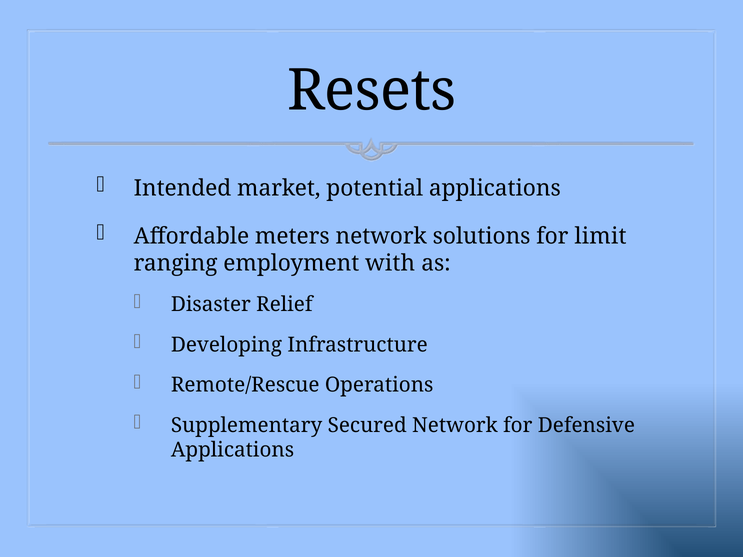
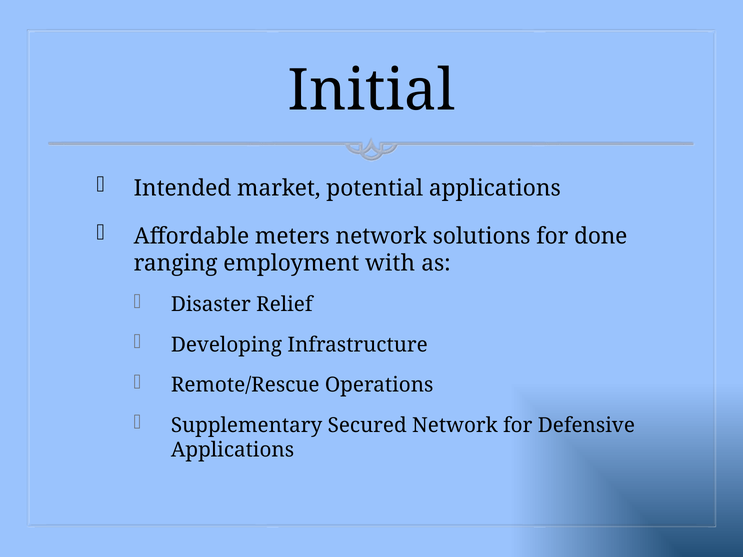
Resets: Resets -> Initial (371, 91)
limit: limit -> done (601, 236)
